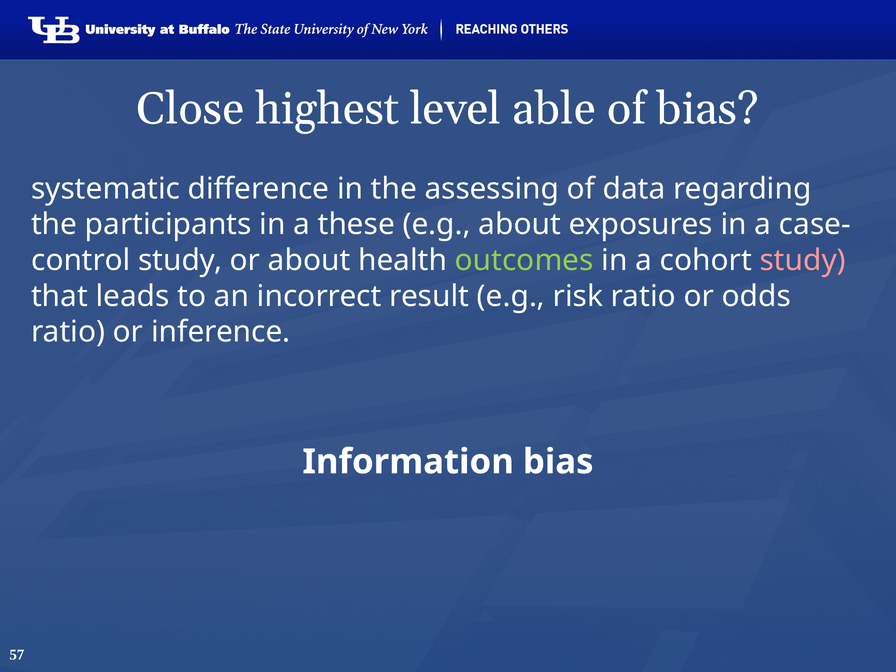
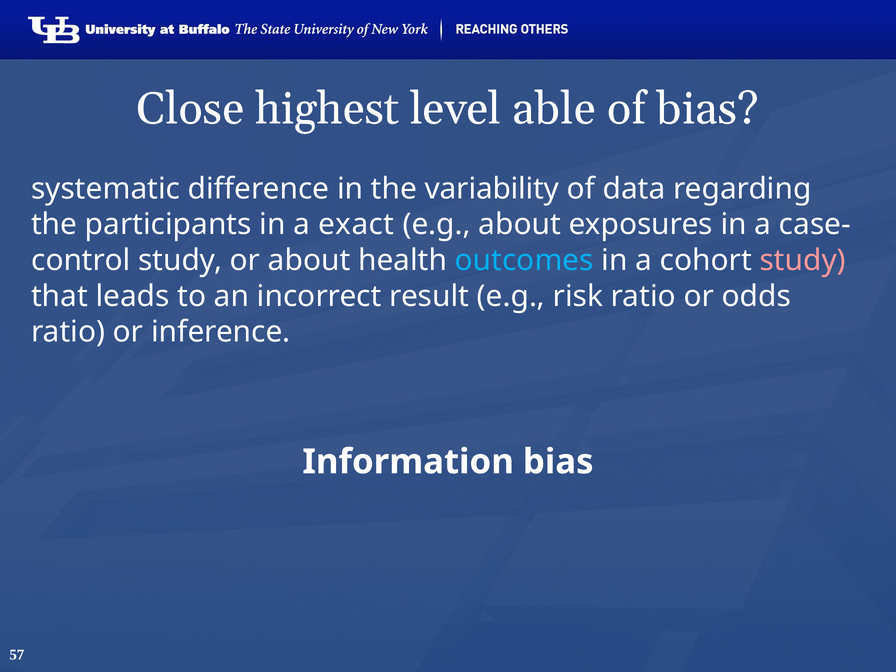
assessing: assessing -> variability (492, 189)
these: these -> exact (356, 225)
outcomes colour: light green -> light blue (524, 260)
